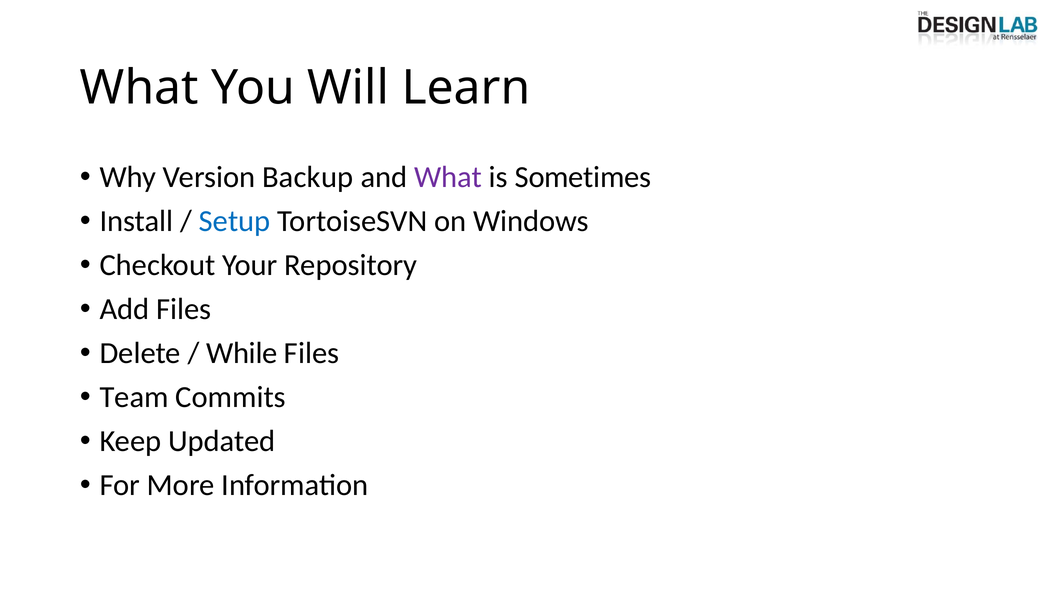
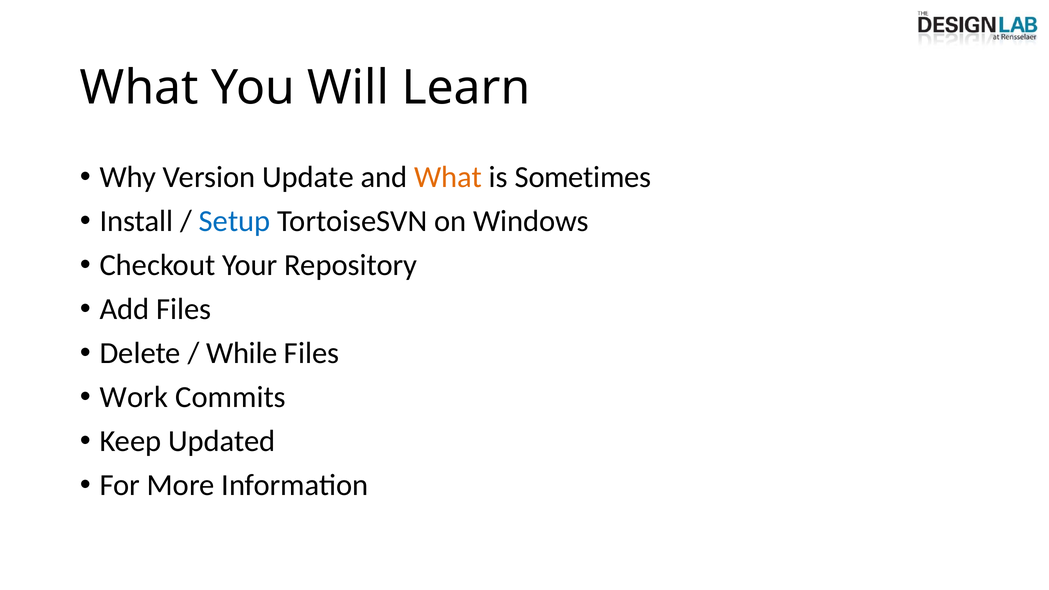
Backup: Backup -> Update (308, 177)
What colour: purple -> orange (448, 177)
Team: Team -> Work (134, 397)
